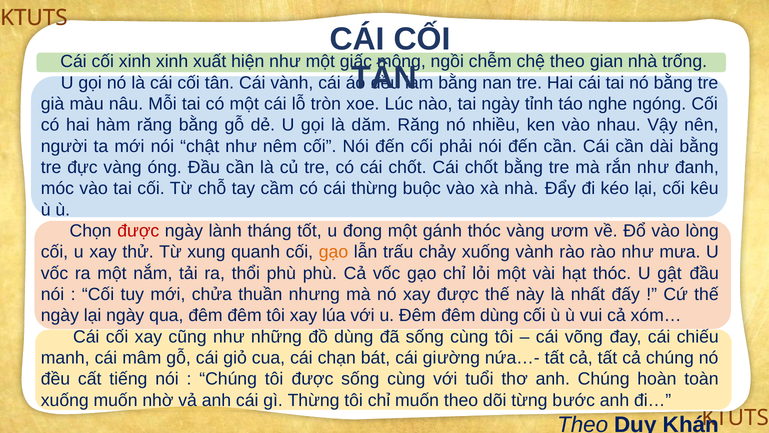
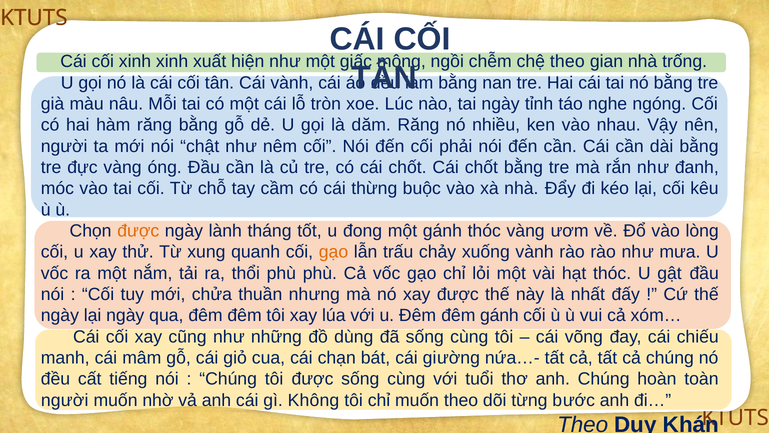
được colour: red -> orange (138, 231)
đêm dùng: dùng -> gánh (499, 315)
xuống: xuống -> người (65, 400)
gì Thừng: Thừng -> Không (313, 400)
